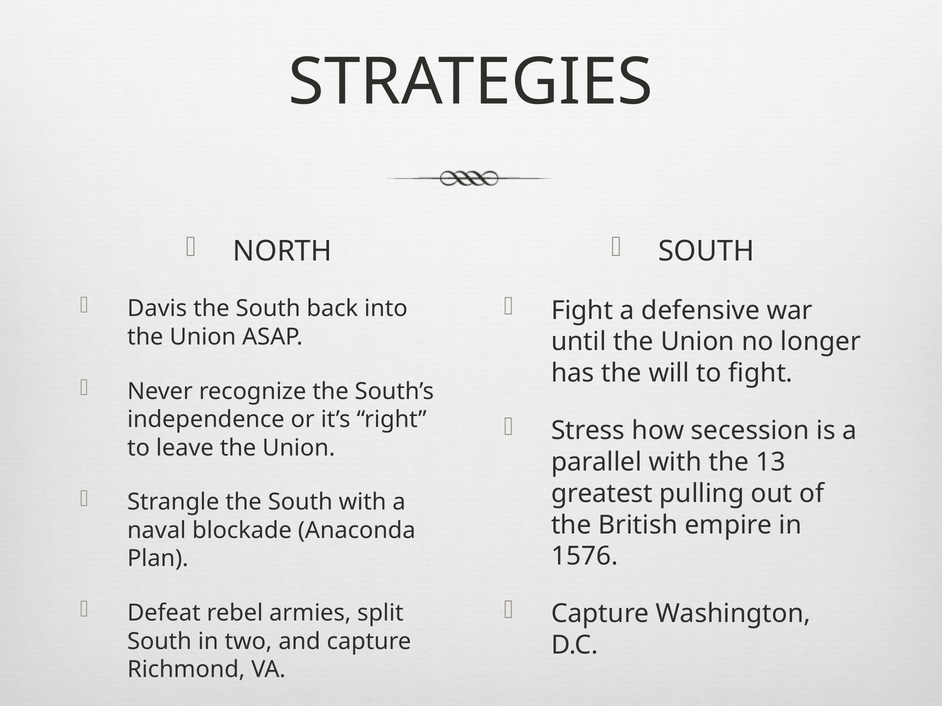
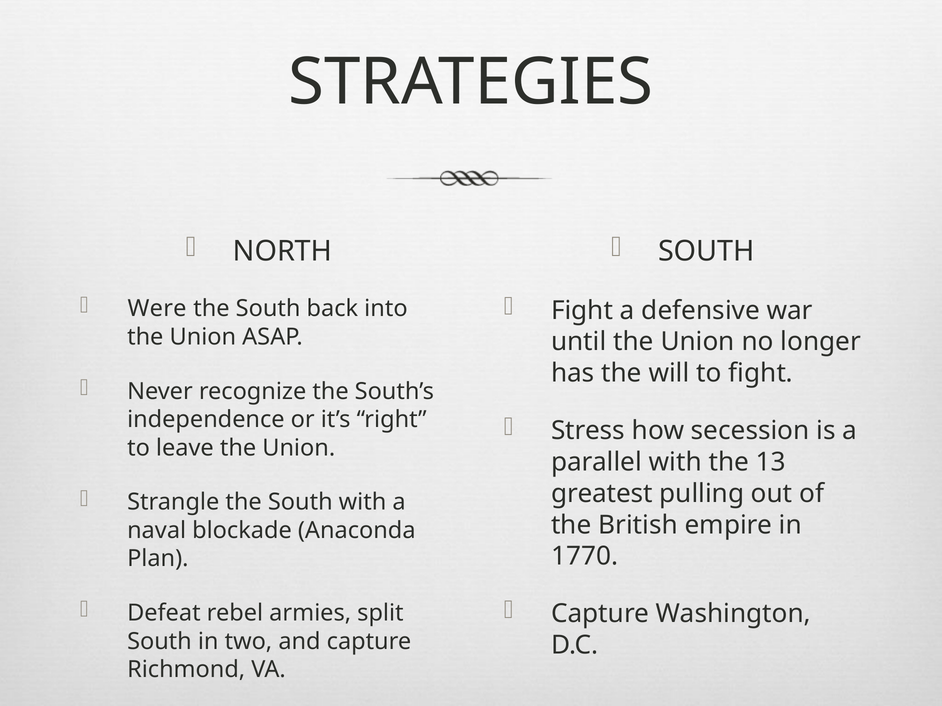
Davis: Davis -> Were (157, 309)
1576: 1576 -> 1770 (585, 557)
